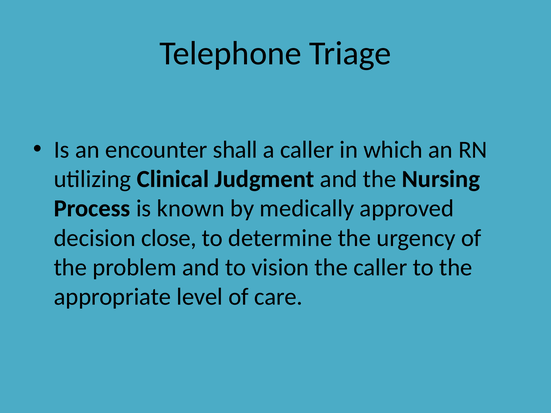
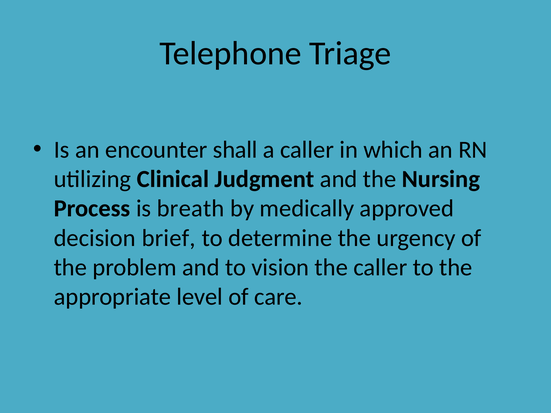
known: known -> breath (191, 209)
close: close -> brief (169, 238)
